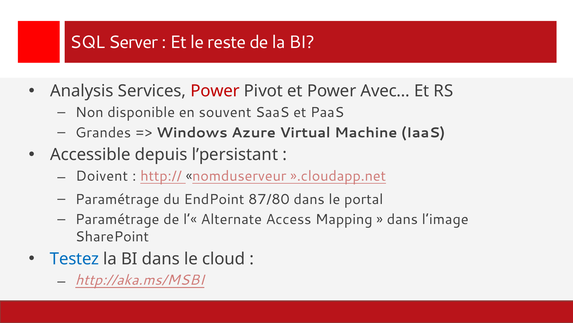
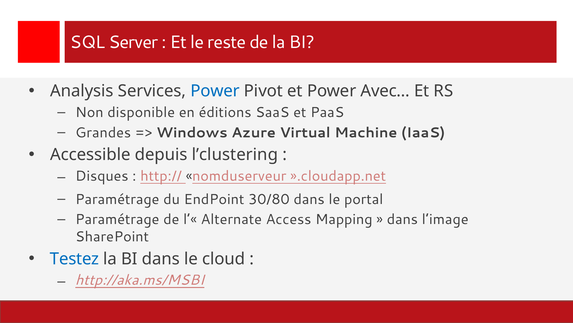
Power colour: red -> blue (215, 91)
souvent: souvent -> éditions (225, 112)
l’persistant: l’persistant -> l’clustering (235, 154)
Doivent: Doivent -> Disques (102, 176)
87/80: 87/80 -> 30/80 (269, 199)
